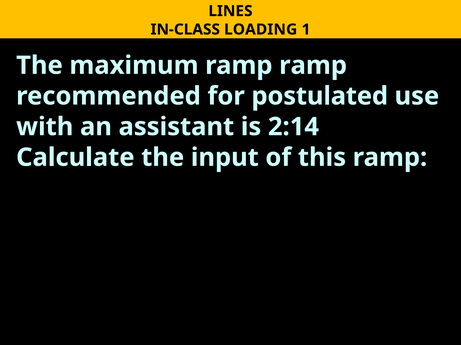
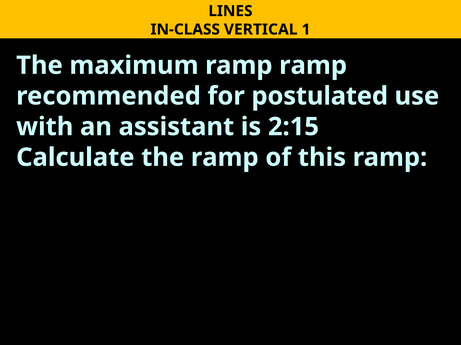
LOADING: LOADING -> VERTICAL (261, 30)
2:14: 2:14 -> 2:15 (293, 127)
the input: input -> ramp (225, 158)
